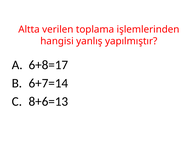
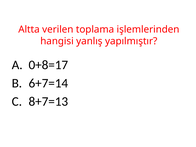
6+8=17: 6+8=17 -> 0+8=17 (48, 65)
8+6=13: 8+6=13 -> 8+7=13 (48, 101)
